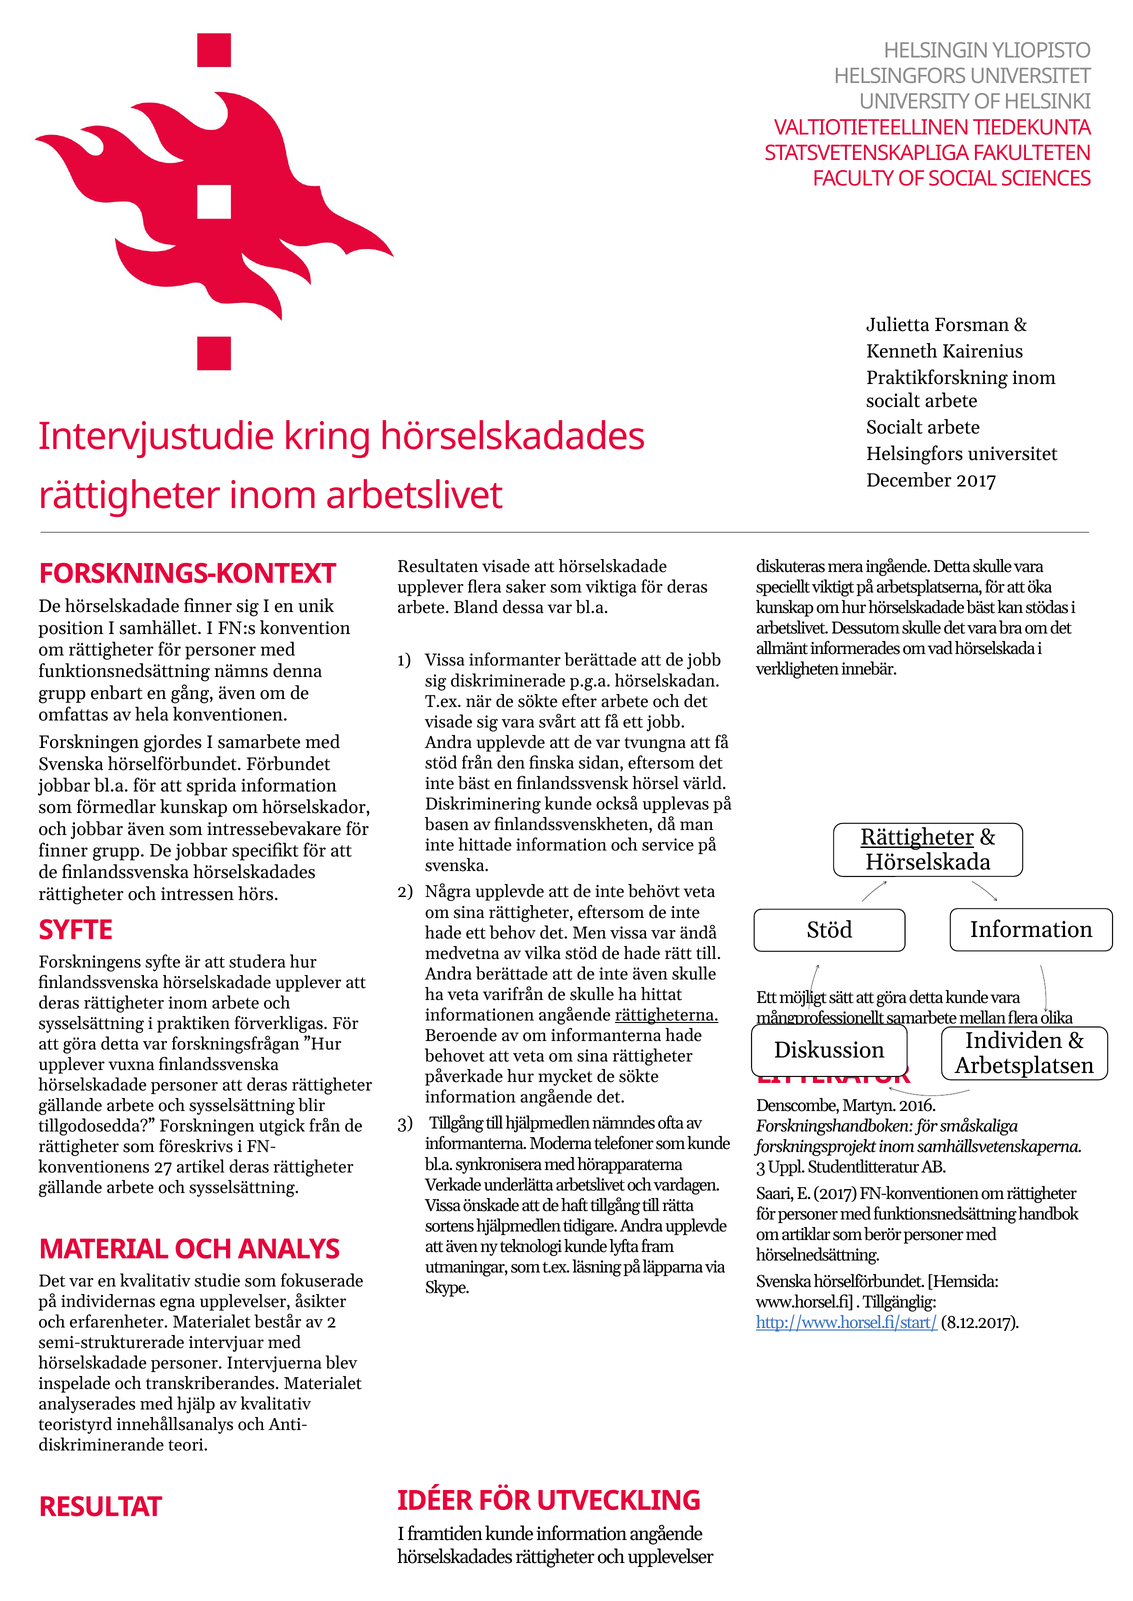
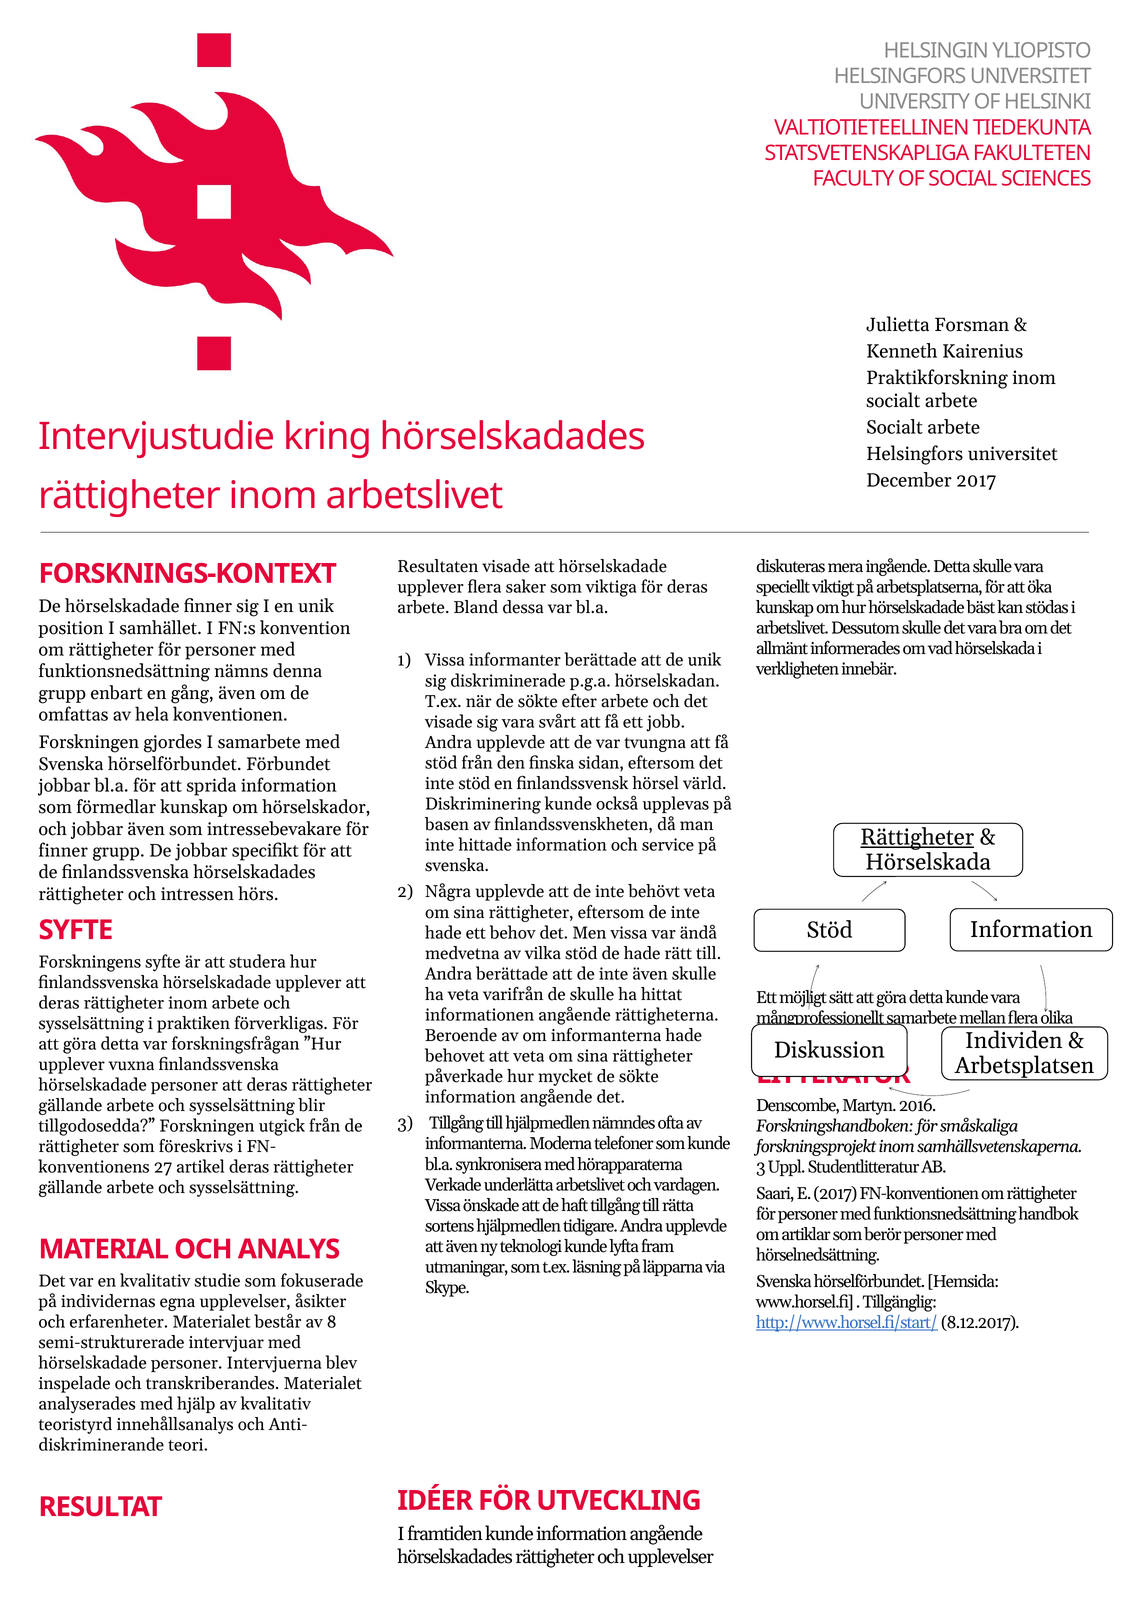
de jobb: jobb -> unik (704, 661)
inte bäst: bäst -> stöd (474, 784)
rättigheterna underline: present -> none (667, 1015)
av 2: 2 -> 8 (332, 1323)
